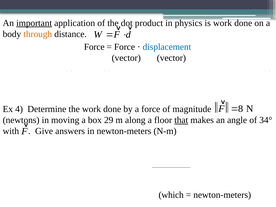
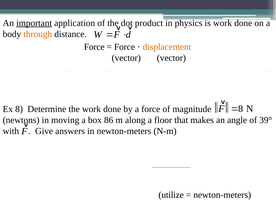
displacement colour: blue -> orange (167, 47)
Ex 4: 4 -> 8 (19, 109)
29: 29 -> 86 (109, 120)
that underline: present -> none (181, 120)
34°: 34° -> 39° (266, 120)
which: which -> utilize (171, 195)
